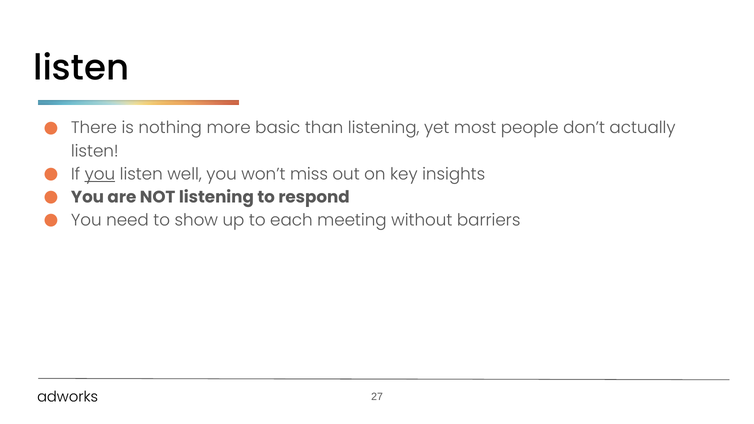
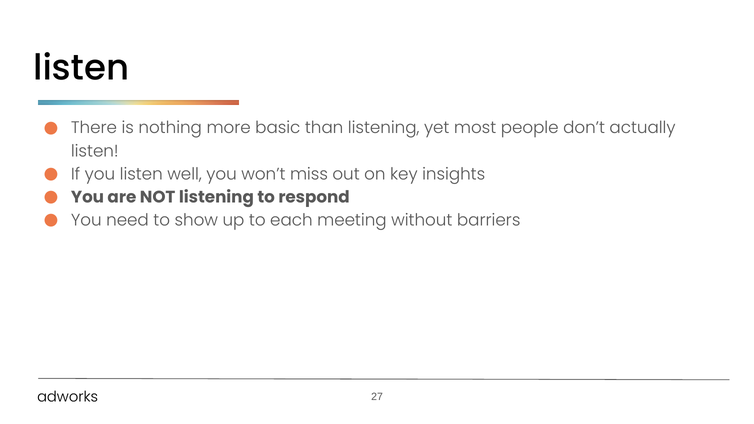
you underline: present -> none (100, 174)
